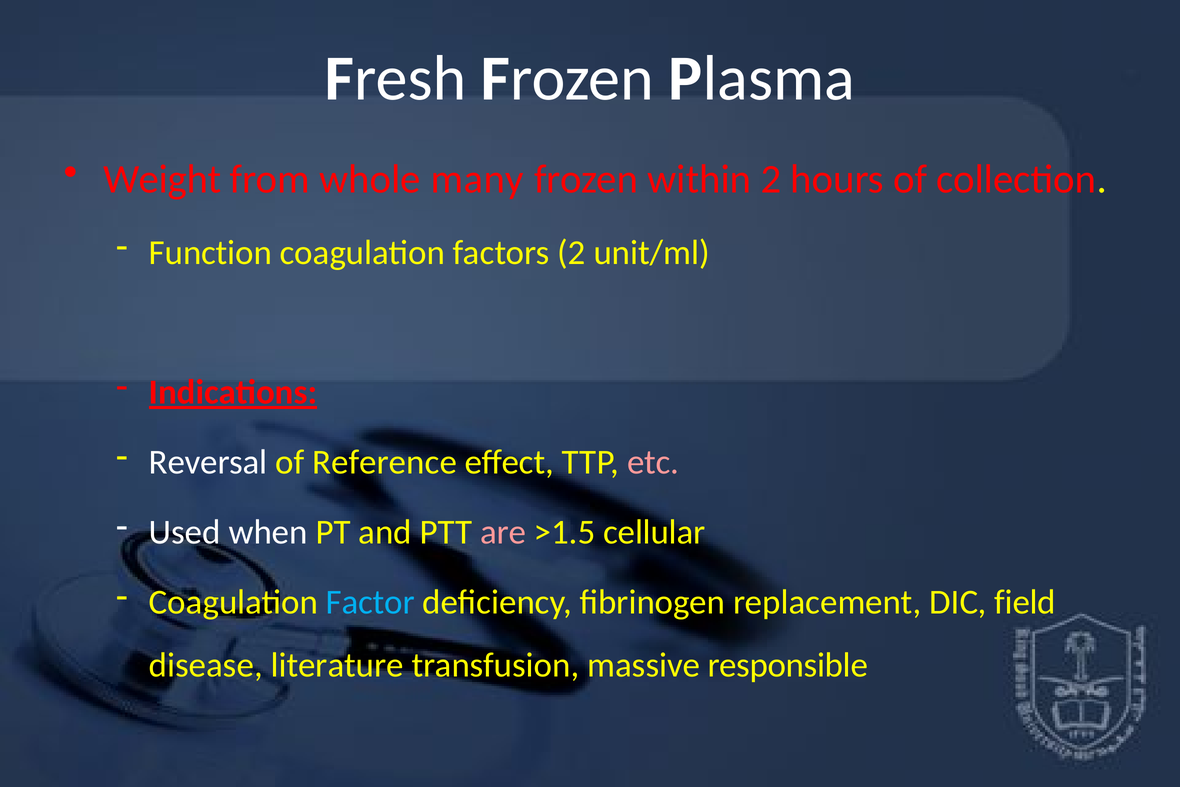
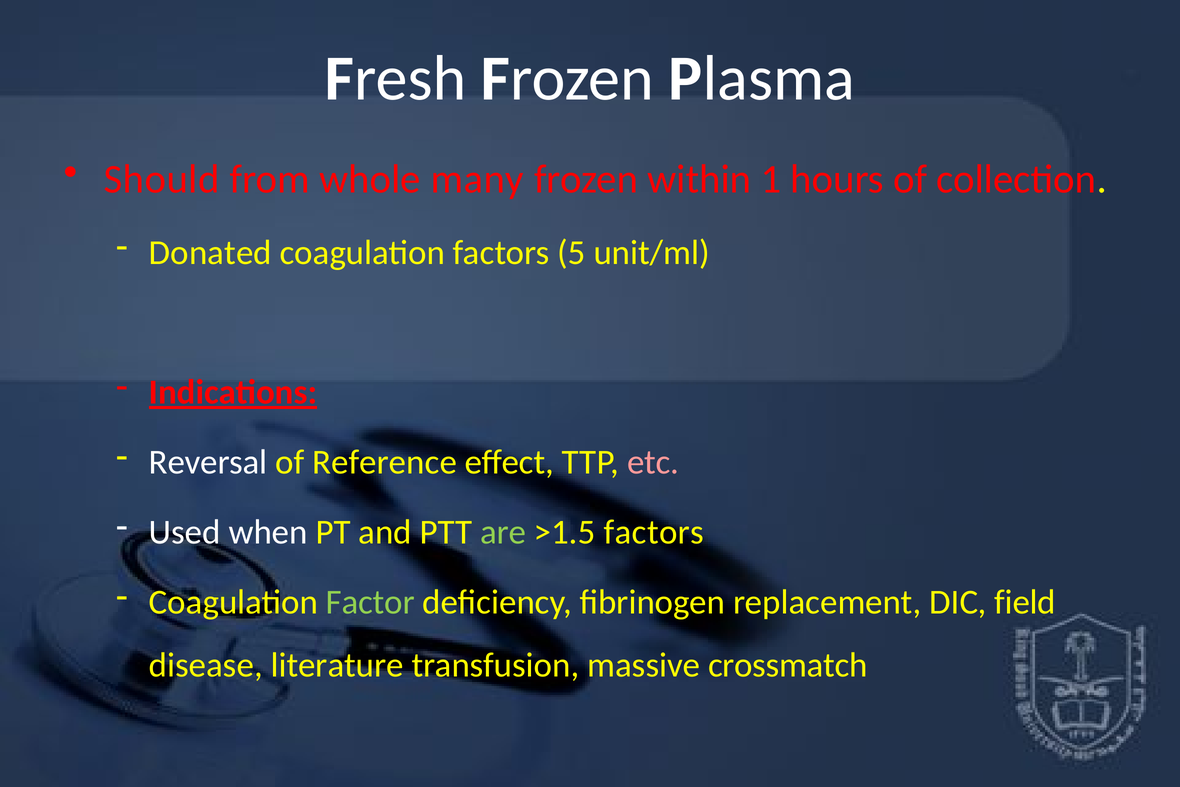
Weight: Weight -> Should (162, 179)
within 2: 2 -> 1 (771, 179)
Function: Function -> Donated (210, 252)
factors 2: 2 -> 5 (572, 252)
are colour: pink -> light green (503, 532)
>1.5 cellular: cellular -> factors (654, 532)
Factor colour: light blue -> light green (370, 602)
responsible: responsible -> crossmatch (788, 665)
